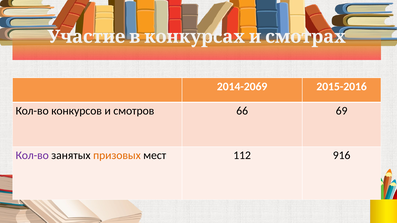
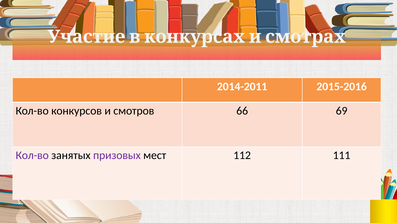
2014-2069: 2014-2069 -> 2014-2011 (242, 87)
призовых colour: orange -> purple (117, 156)
916: 916 -> 111 (342, 156)
